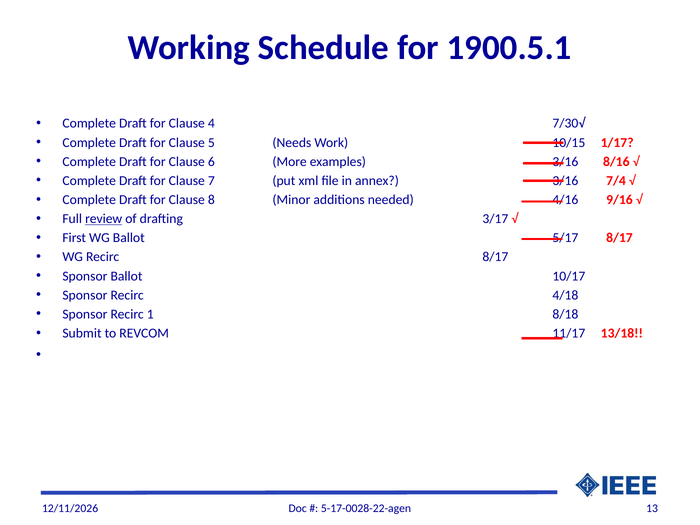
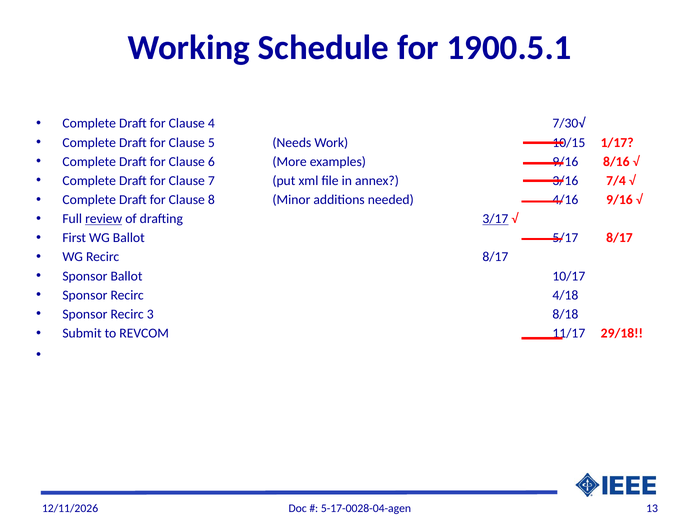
examples 3/16: 3/16 -> 9/16 (565, 162)
3/17 underline: none -> present (495, 219)
1: 1 -> 3 (150, 314)
13/18: 13/18 -> 29/18 (622, 333)
5-17-0028-22-agen: 5-17-0028-22-agen -> 5-17-0028-04-agen (366, 508)
